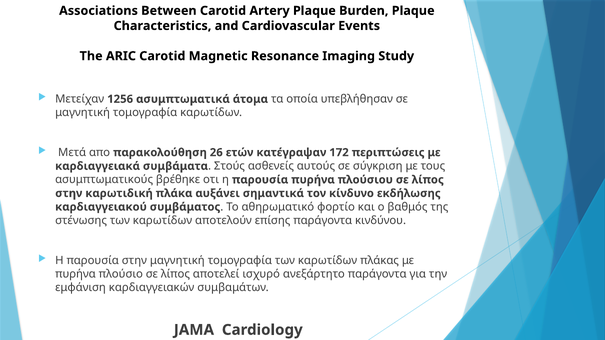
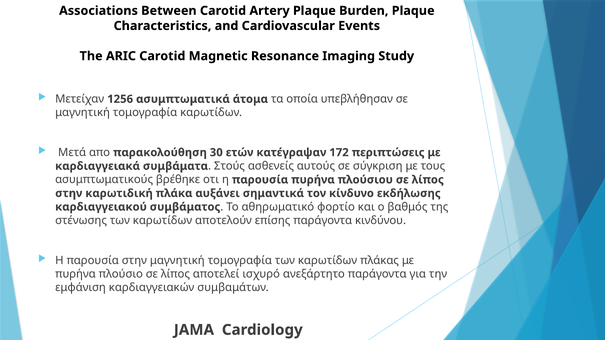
26: 26 -> 30 (216, 153)
